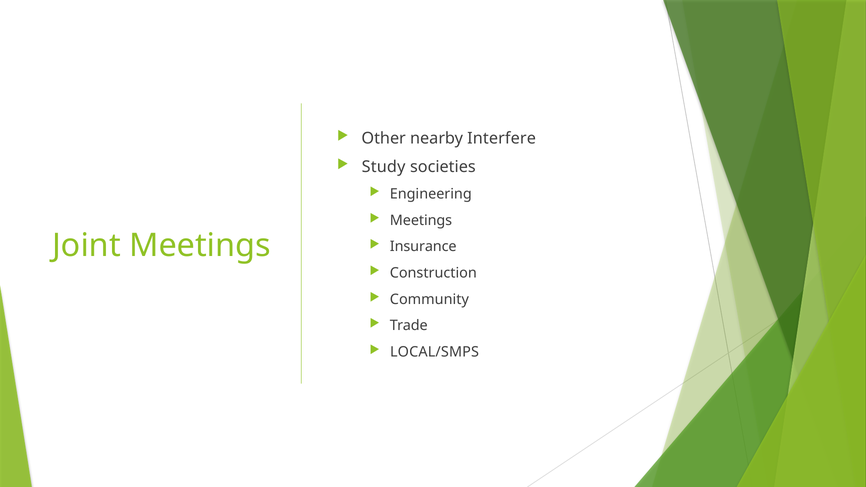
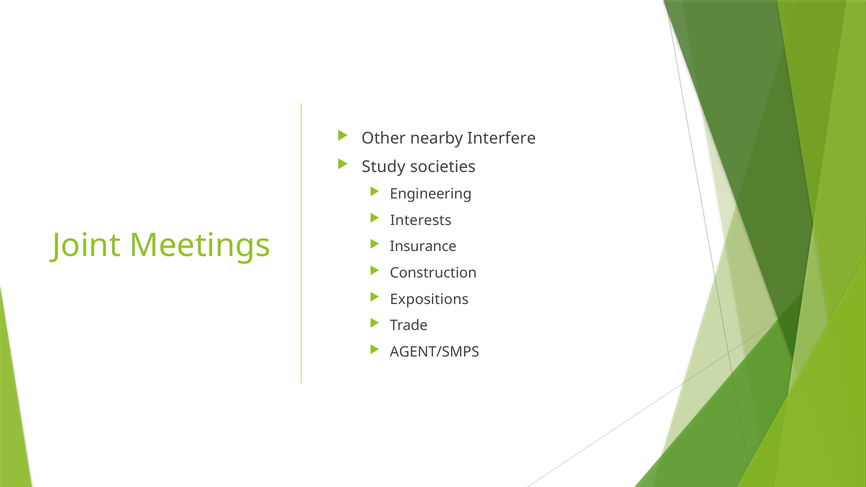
Meetings: Meetings -> Interests (421, 220)
Community: Community -> Expositions (429, 299)
LOCAL/SMPS: LOCAL/SMPS -> AGENT/SMPS (435, 352)
